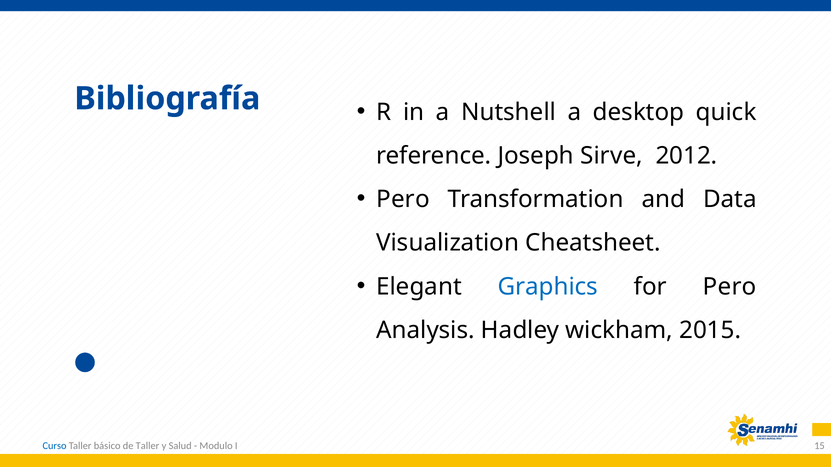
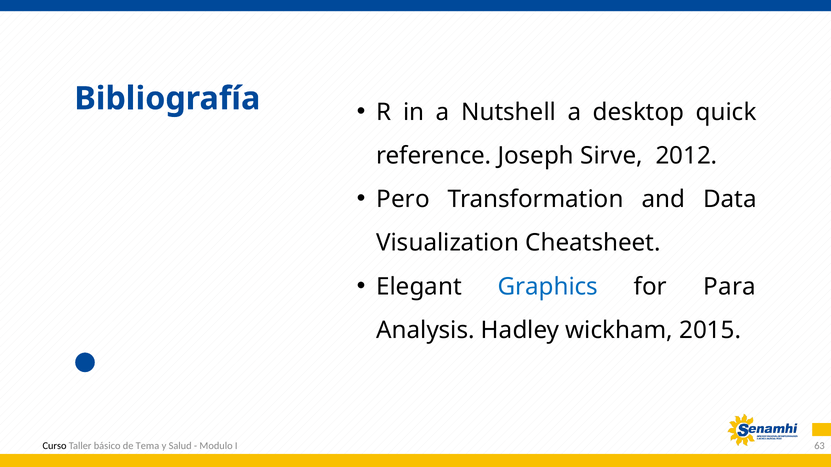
for Pero: Pero -> Para (730, 287)
Curso colour: blue -> black (55, 446)
de Taller: Taller -> Tema (147, 446)
15: 15 -> 63 (820, 446)
